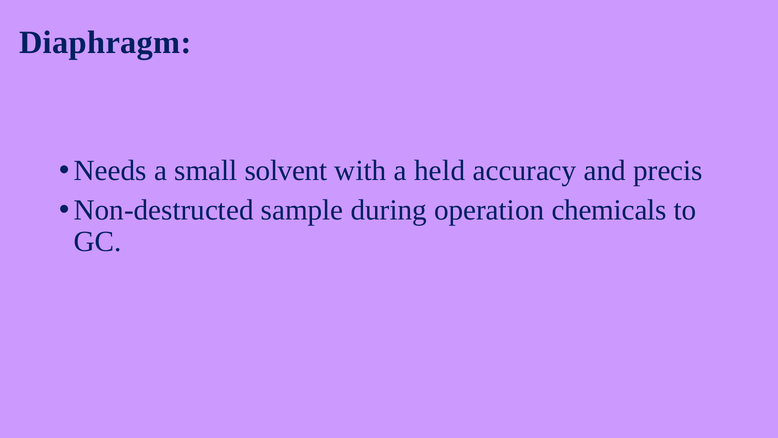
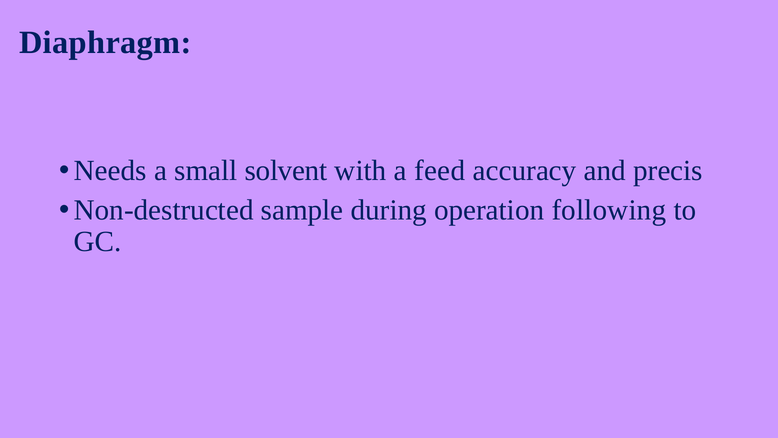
held: held -> feed (440, 170)
chemicals: chemicals -> following (609, 210)
